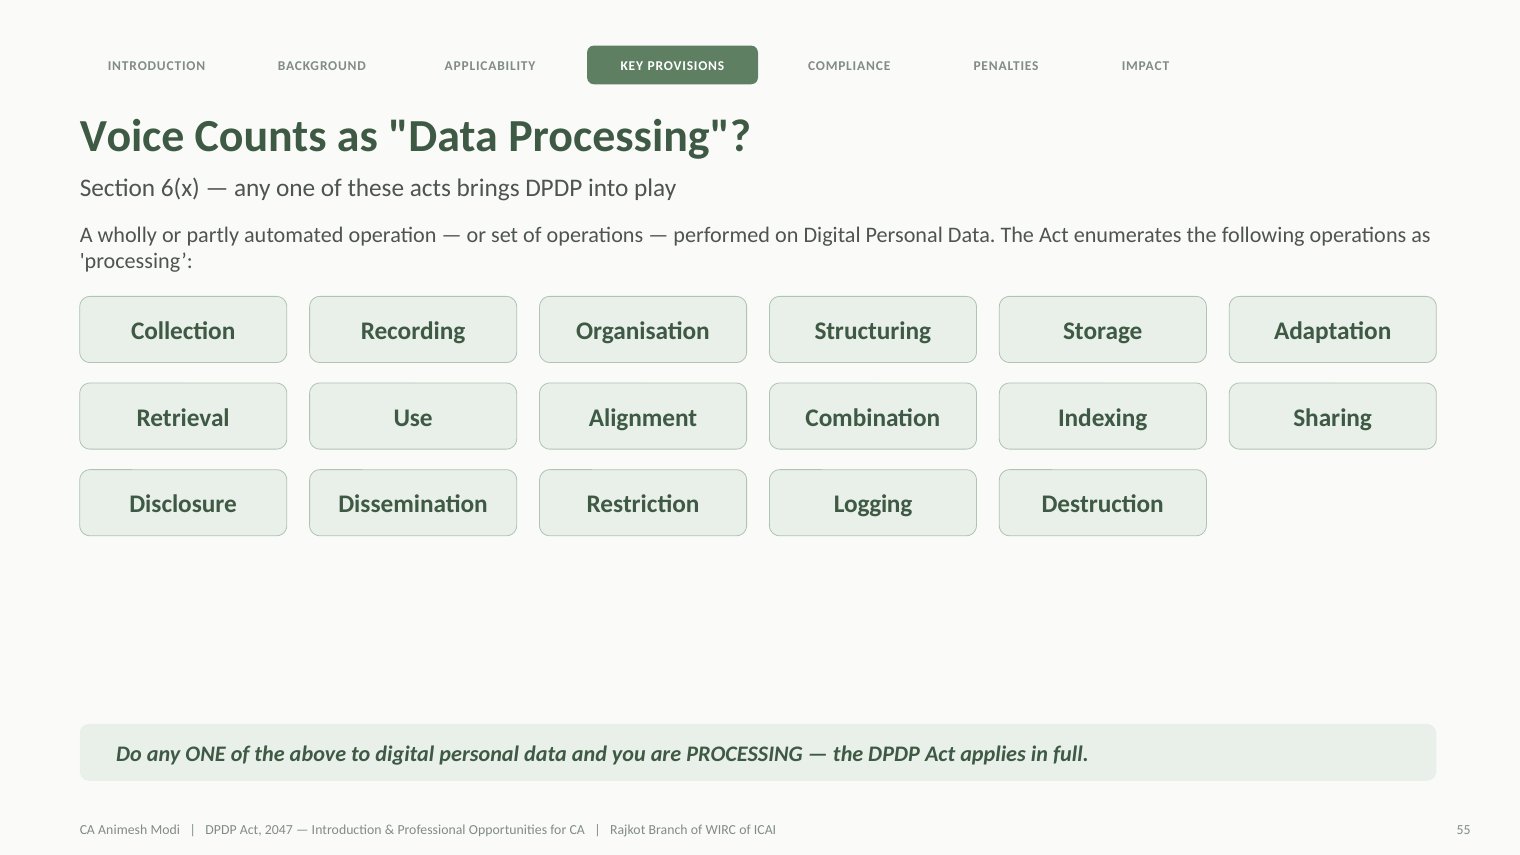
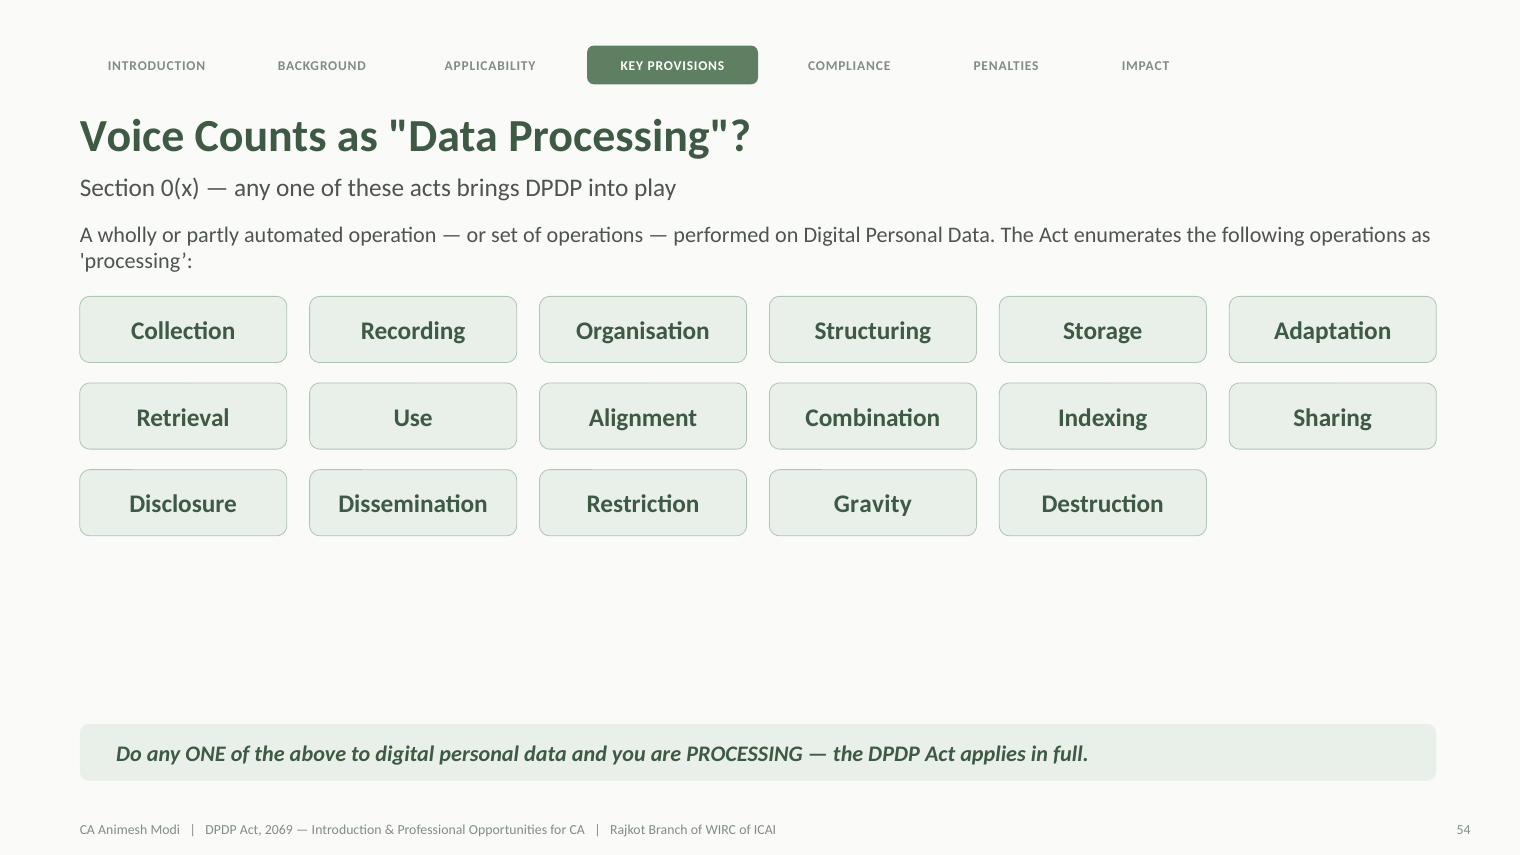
6(x: 6(x -> 0(x (180, 189)
Logging: Logging -> Gravity (873, 505)
2047: 2047 -> 2069 (279, 830)
55: 55 -> 54 (1464, 830)
